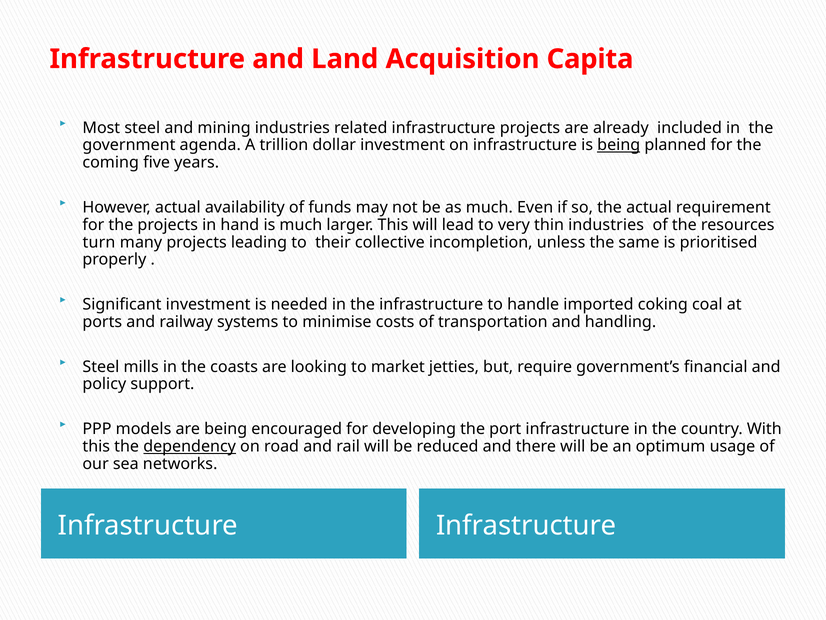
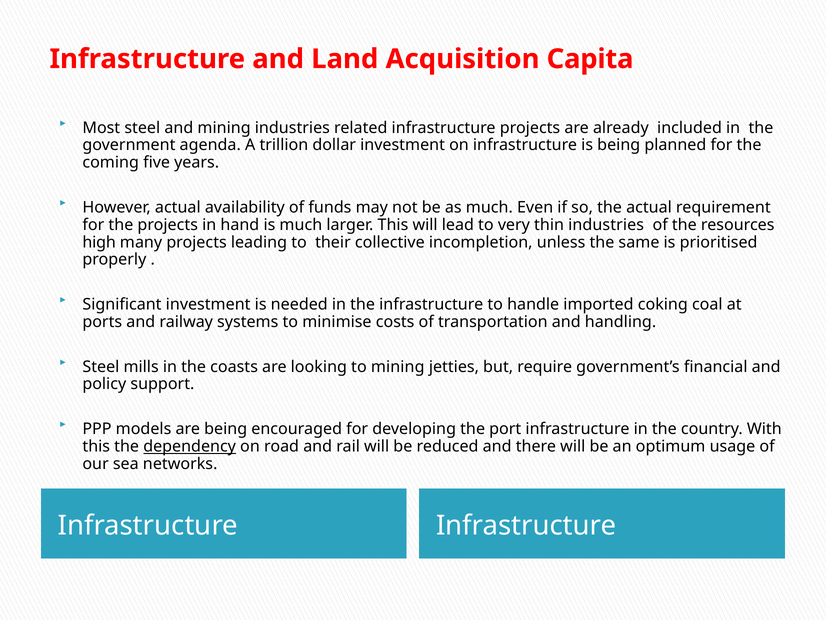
being underline: present -> none (619, 145)
turn: turn -> high (99, 242)
to market: market -> mining (398, 366)
